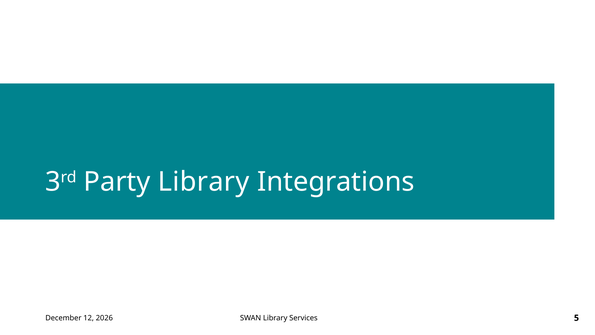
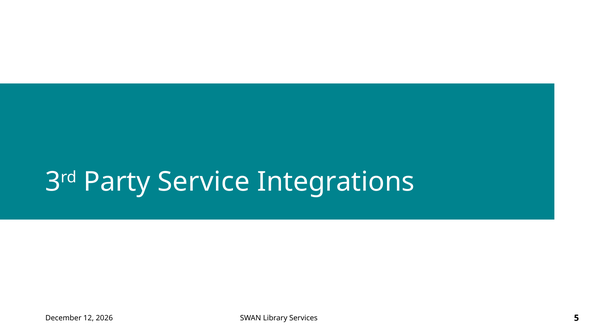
Party Library: Library -> Service (204, 182)
